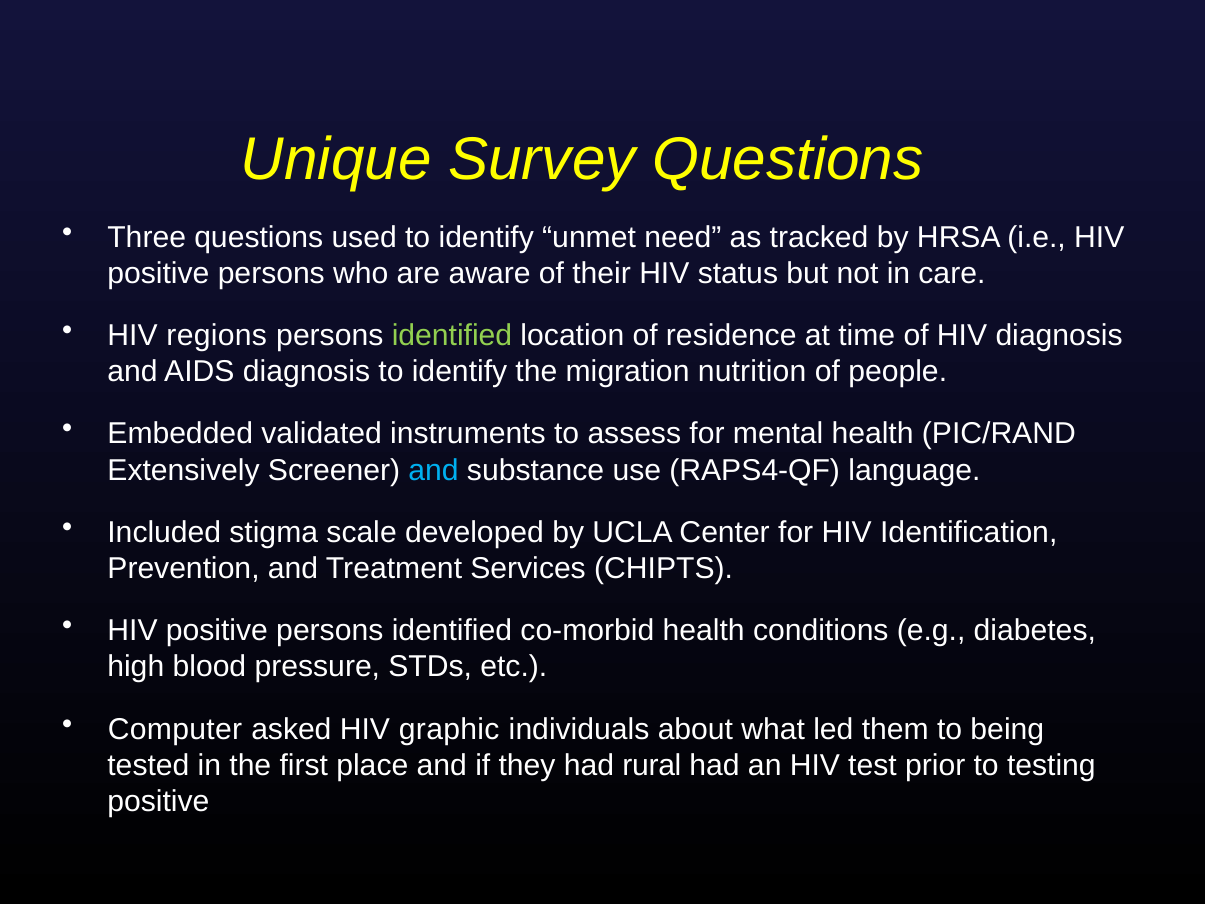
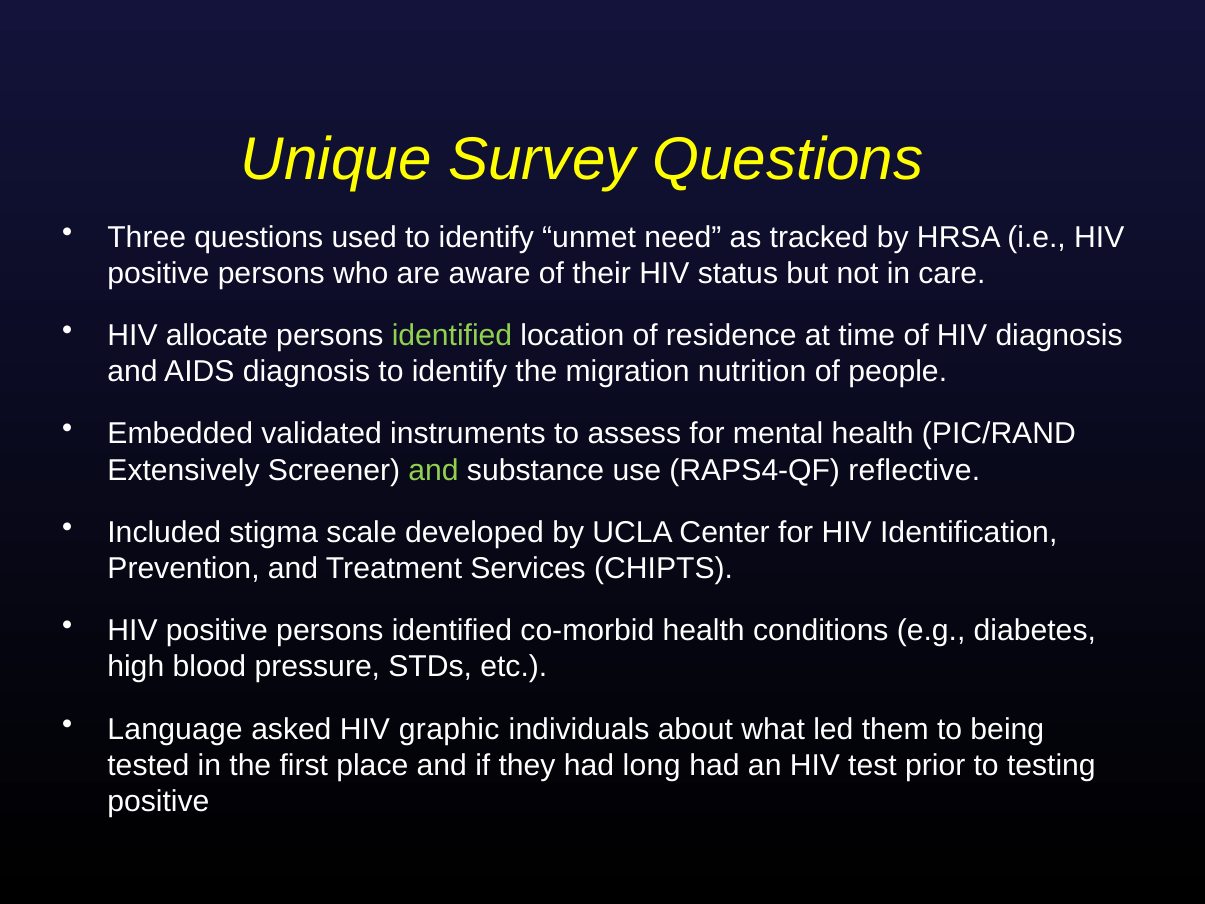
regions: regions -> allocate (217, 335)
and colour: light blue -> light green (434, 470)
language: language -> reflective (914, 470)
Computer: Computer -> Language (175, 729)
rural: rural -> long (652, 765)
